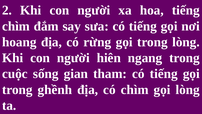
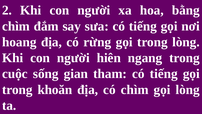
hoa tiếng: tiếng -> bằng (186, 10)
ghềnh: ghềnh -> khoăn (55, 89)
